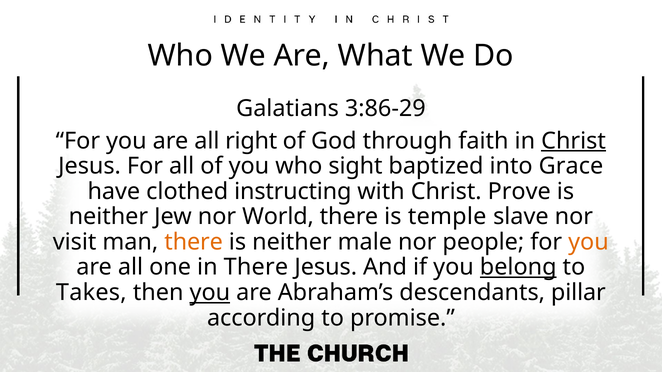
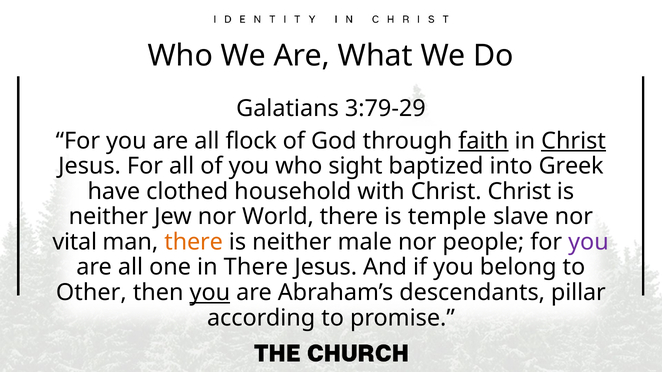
3:86-29: 3:86-29 -> 3:79-29 (385, 109)
right: right -> flock (251, 141)
faith underline: none -> present (483, 141)
Grace: Grace -> Greek (571, 166)
instructing: instructing -> household (293, 192)
Christ Prove: Prove -> Christ (519, 192)
visit: visit -> vital (75, 242)
you colour: orange -> purple (588, 242)
belong underline: present -> none (518, 268)
Takes: Takes -> Other (91, 293)
